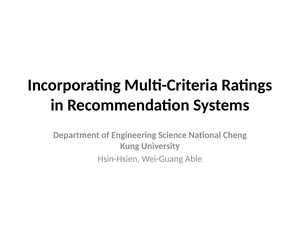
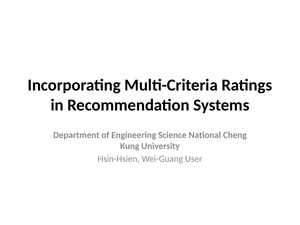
Able: Able -> User (194, 159)
